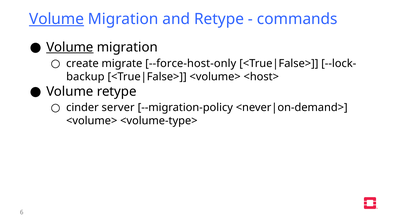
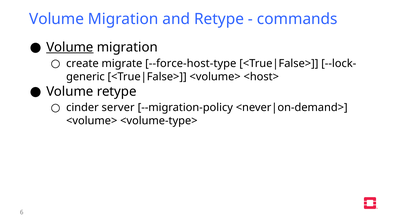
Volume underline: present -> none (57, 19)
--force-host-only: --force-host-only -> --force-host-type (191, 63)
backup: backup -> generic (85, 76)
